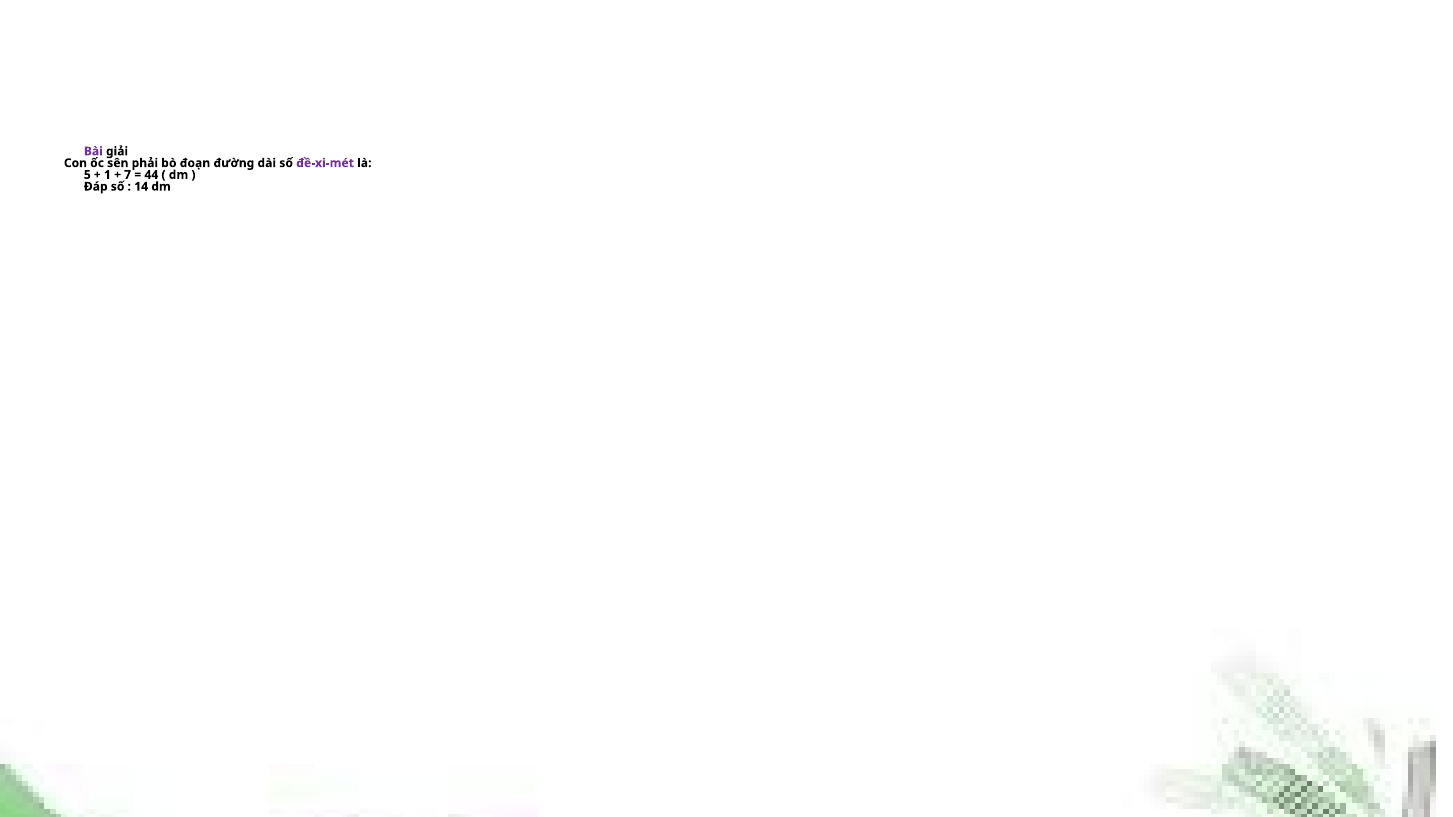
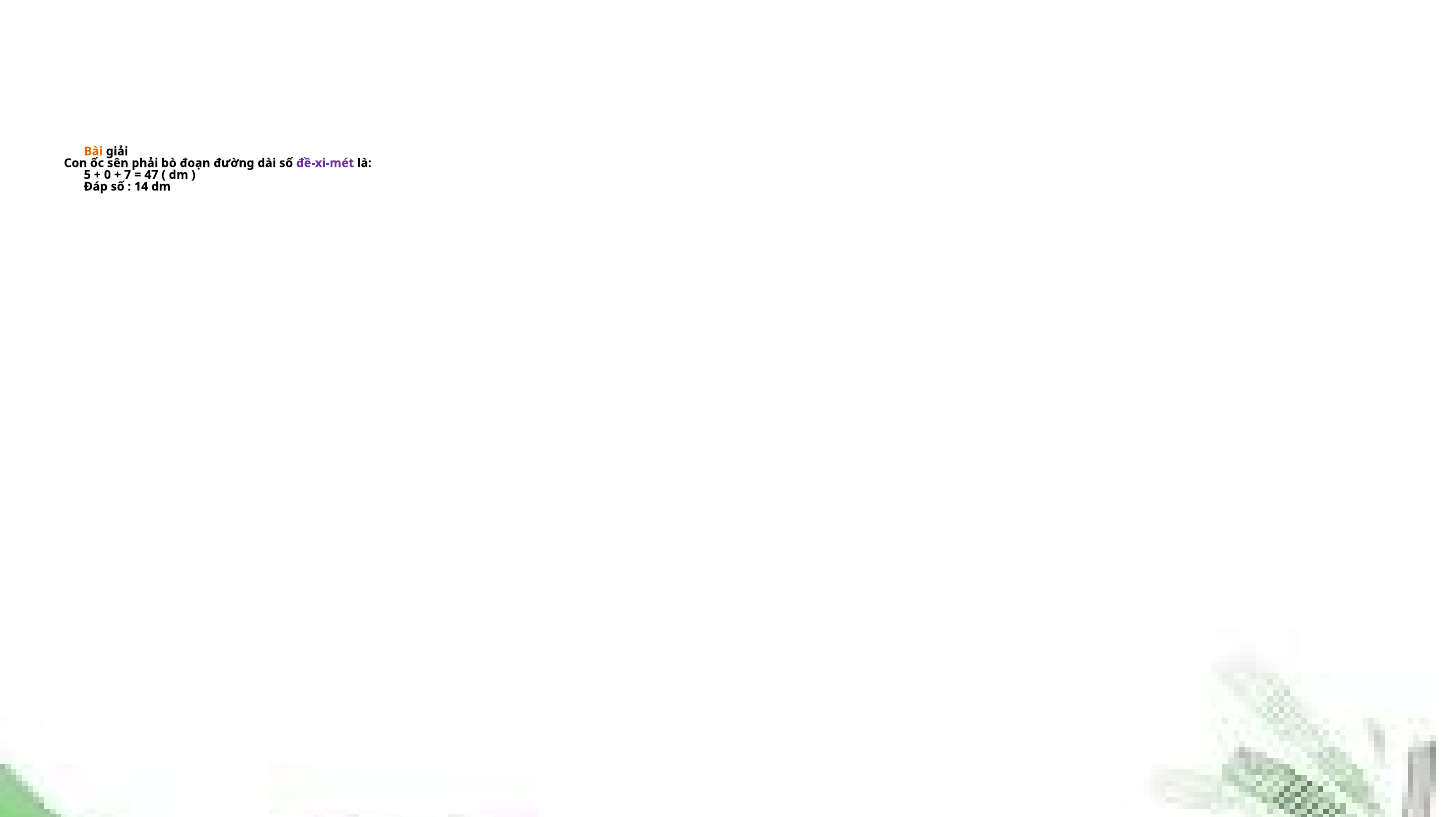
Bài colour: purple -> orange (93, 151)
1: 1 -> 0 (107, 175)
44: 44 -> 47 (151, 175)
